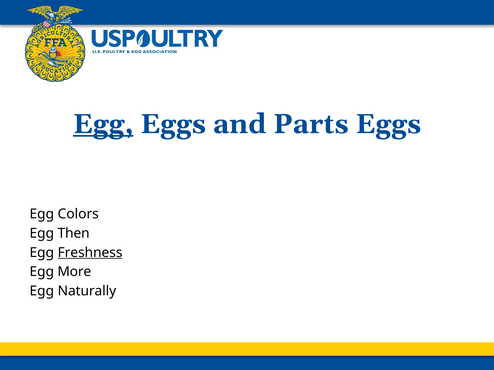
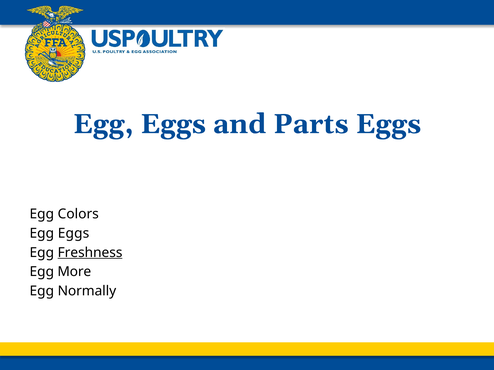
Egg underline: present -> none (103, 124)
Then: Then -> Eggs (74, 234)
Naturally: Naturally -> Normally (87, 291)
